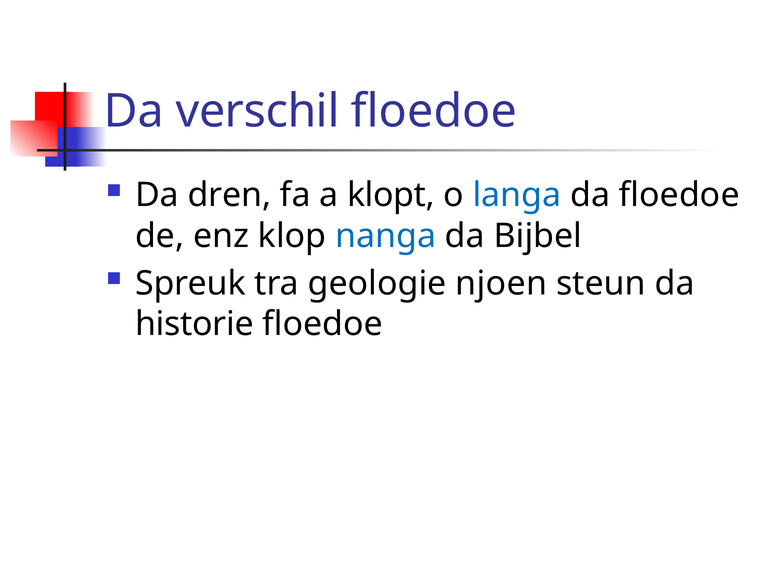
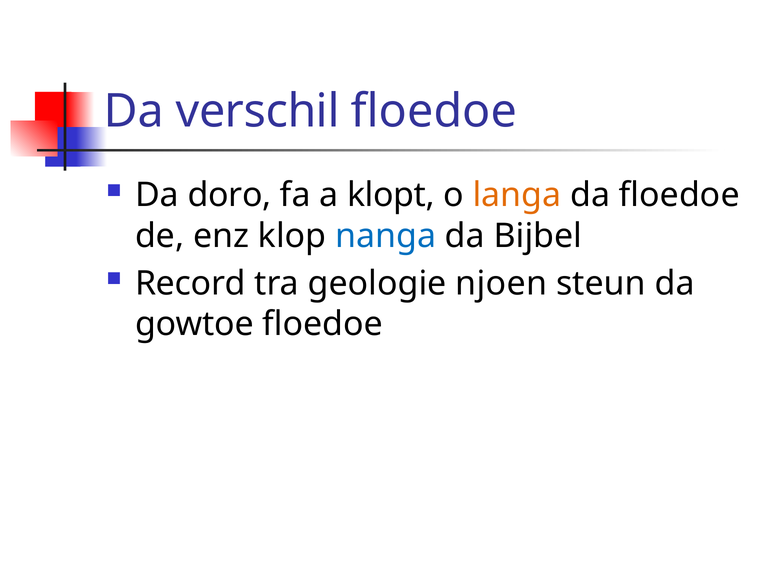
dren: dren -> doro (230, 195)
langa colour: blue -> orange (517, 195)
Spreuk: Spreuk -> Record (190, 283)
historie: historie -> gowtoe (194, 324)
